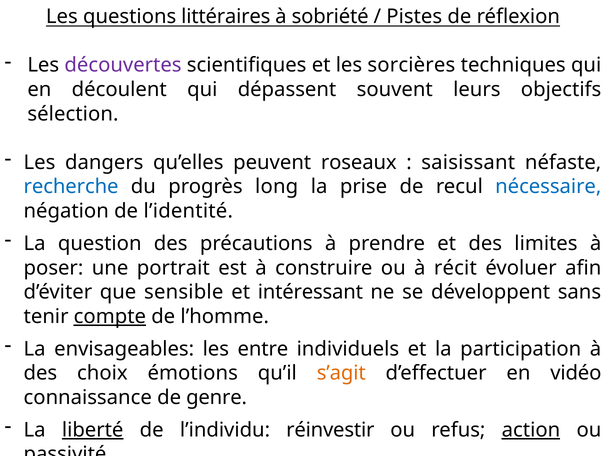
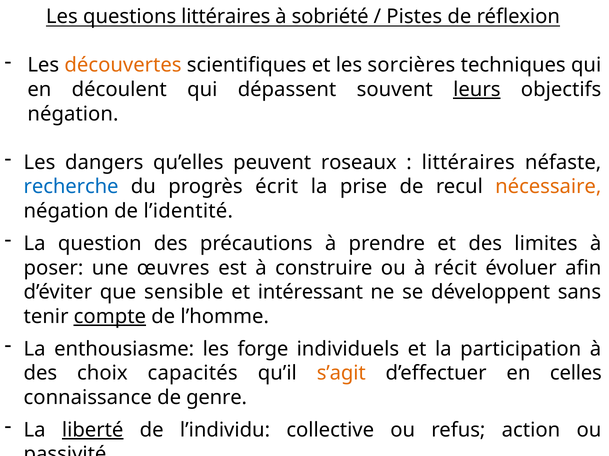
découvertes colour: purple -> orange (123, 65)
leurs underline: none -> present (477, 90)
sélection: sélection -> négation (73, 114)
saisissant: saisissant -> littéraires (468, 163)
long: long -> écrit (277, 187)
nécessaire colour: blue -> orange (548, 187)
portrait: portrait -> œuvres (173, 268)
envisageables: envisageables -> enthousiasme (124, 349)
entre: entre -> forge (263, 349)
émotions: émotions -> capacités (193, 374)
vidéo: vidéo -> celles (576, 374)
réinvestir: réinvestir -> collective (330, 431)
action underline: present -> none (531, 431)
